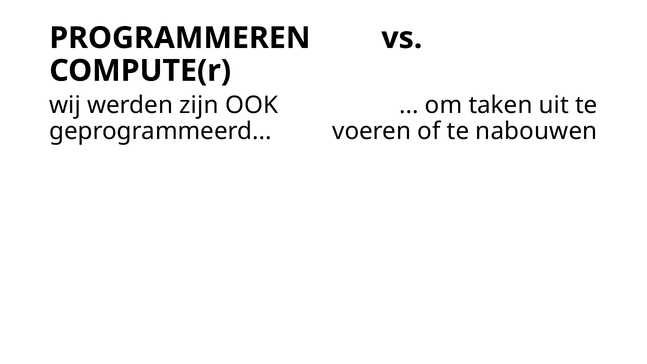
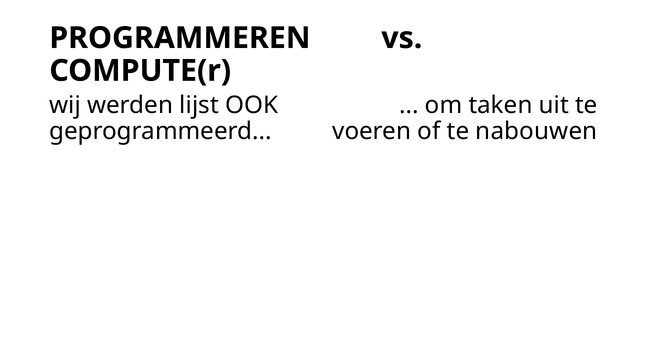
zijn: zijn -> lijst (199, 105)
